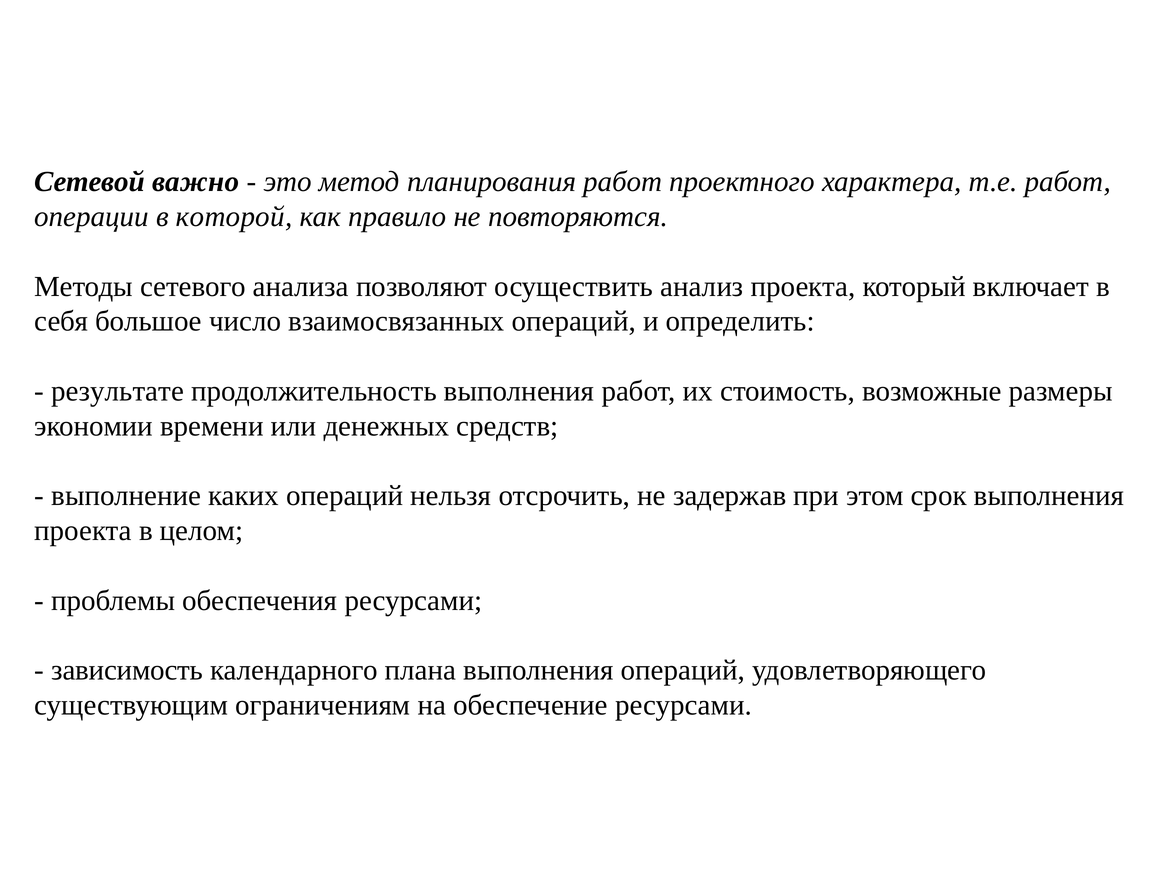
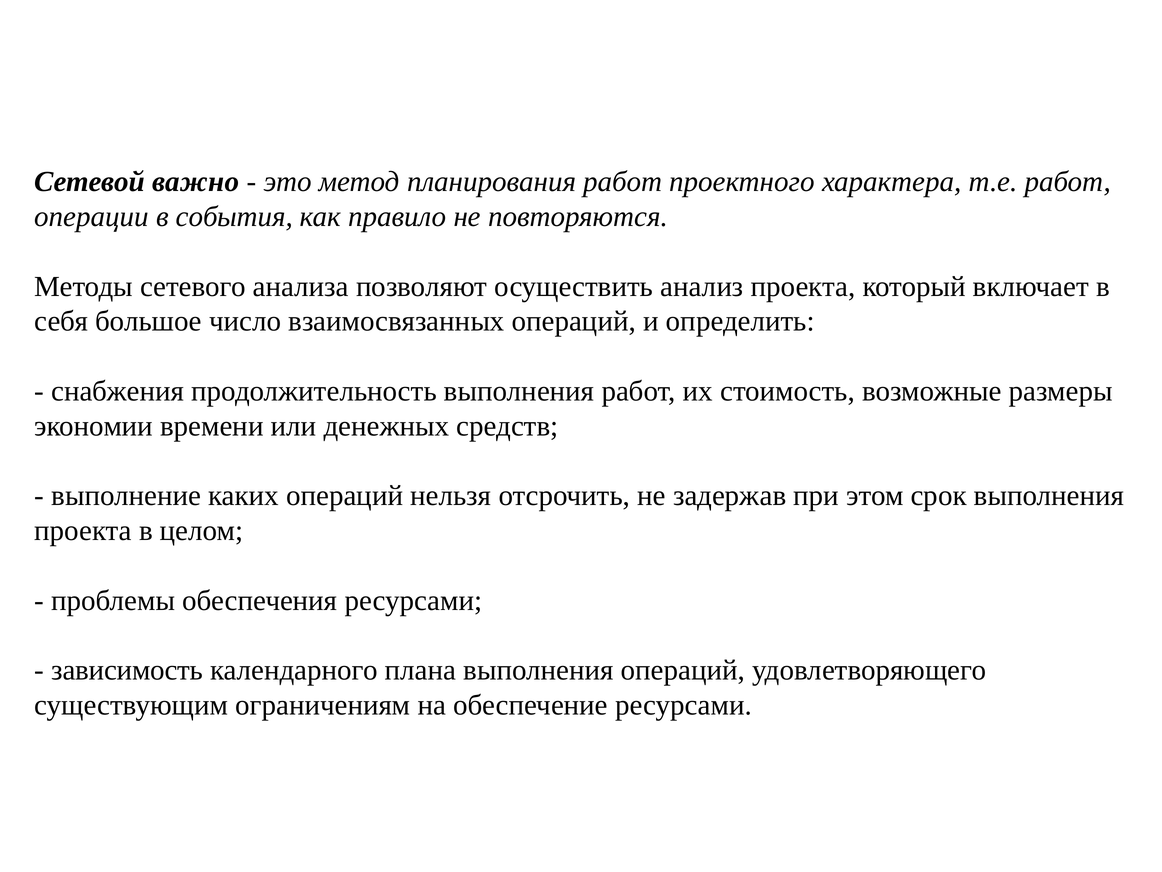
которой: которой -> события (234, 217)
результате: результате -> снабжения (118, 391)
